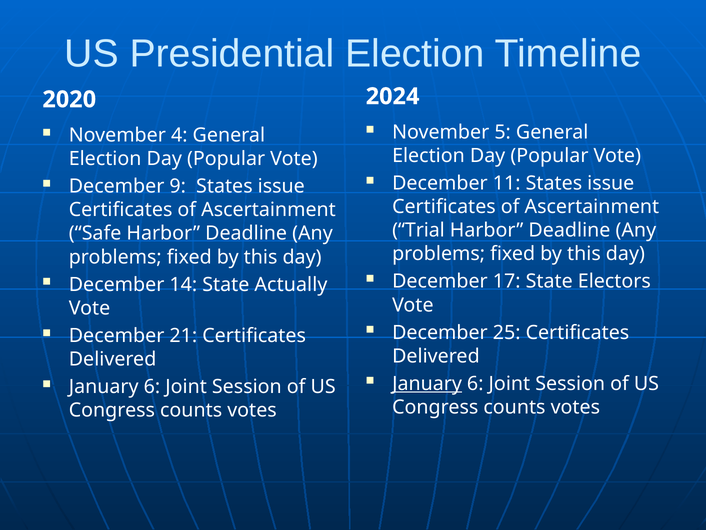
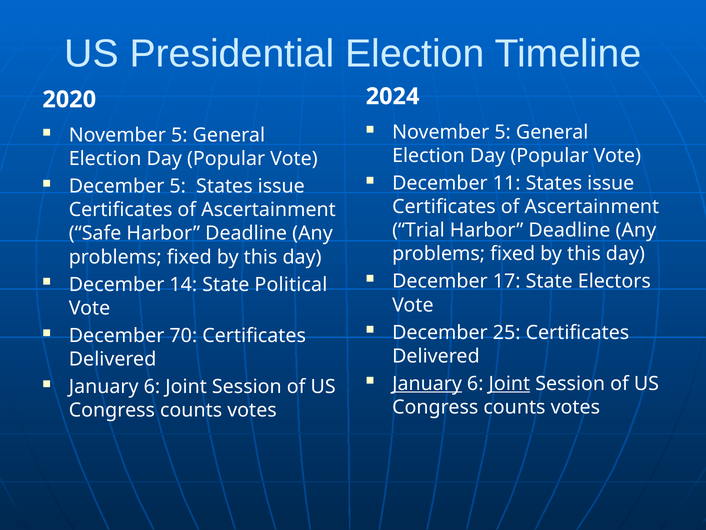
4: 4 -> 5 (179, 135)
December 9: 9 -> 5 (178, 186)
Actually: Actually -> Political (291, 284)
21: 21 -> 70 (183, 335)
Joint underline: none -> present (509, 383)
